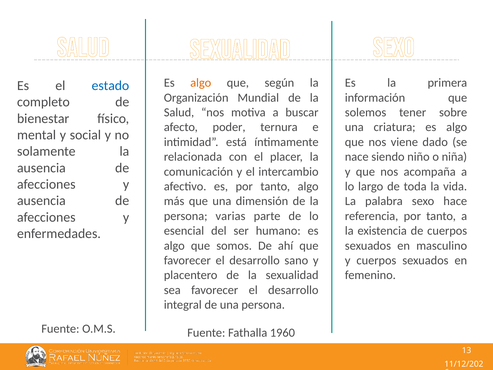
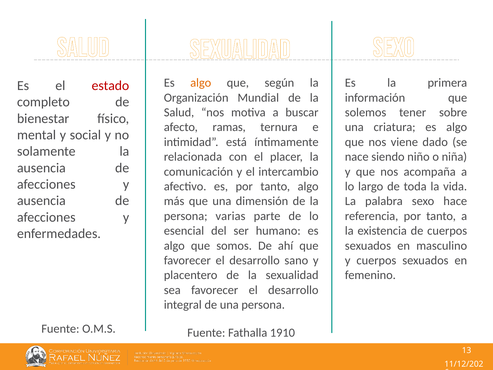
estado colour: blue -> red (110, 86)
poder: poder -> ramas (229, 127)
1960: 1960 -> 1910 (282, 332)
